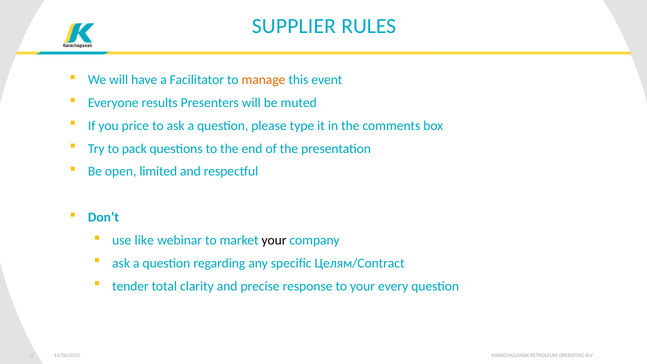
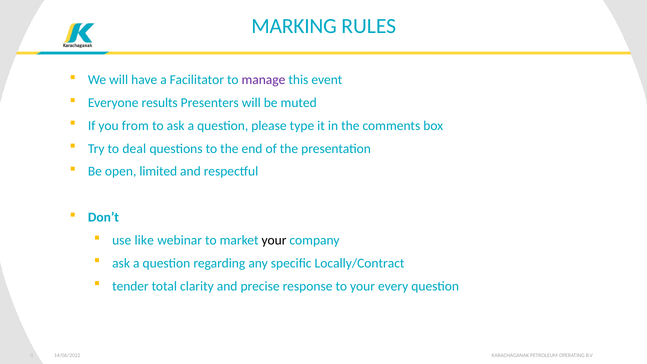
SUPPLIER: SUPPLIER -> MARKING (294, 26)
manage colour: orange -> purple (263, 80)
price: price -> from (135, 126)
pack: pack -> deal (134, 149)
Целям/Contract: Целям/Contract -> Locally/Contract (360, 263)
